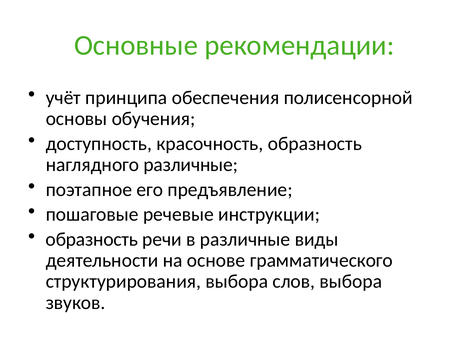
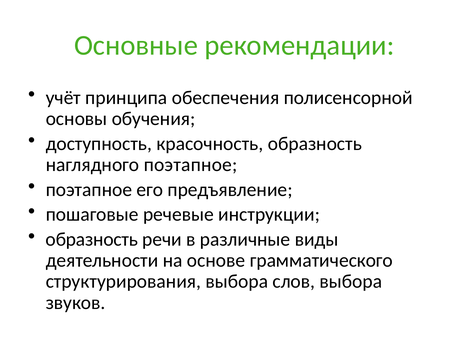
наглядного различные: различные -> поэтапное (191, 165)
